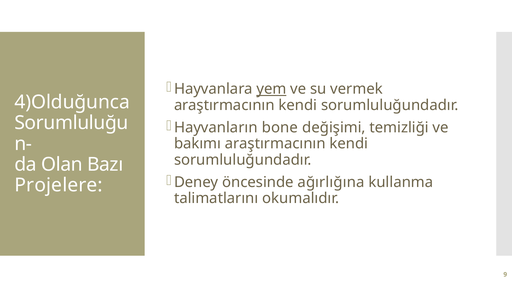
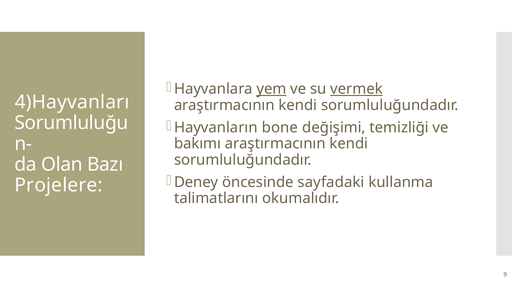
vermek underline: none -> present (357, 89)
4)Olduğunca: 4)Olduğunca -> 4)Hayvanları (72, 102)
ağırlığına: ağırlığına -> sayfadaki (331, 182)
